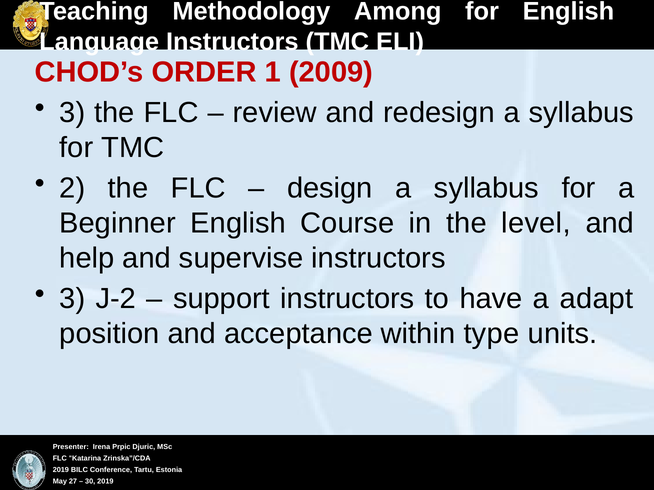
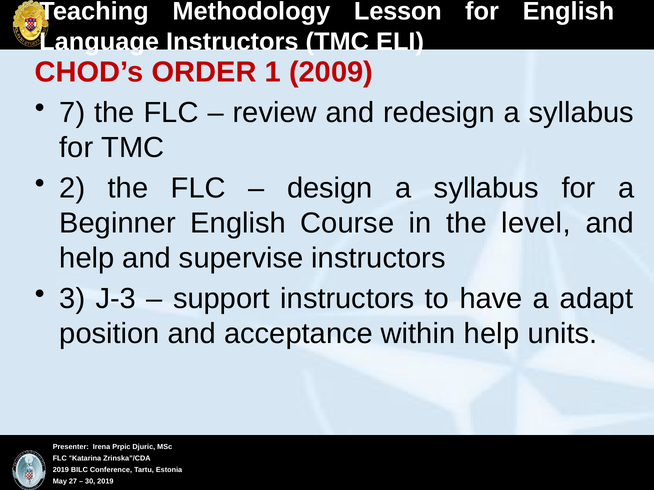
Among: Among -> Lesson (398, 11)
3: 3 -> 7 (72, 113)
J-2: J-2 -> J-3 (116, 299)
within type: type -> help (491, 334)
